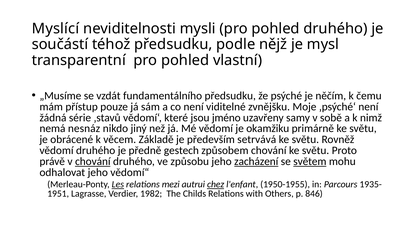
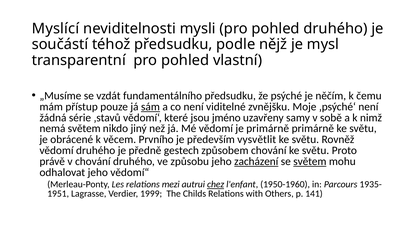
sám underline: none -> present (150, 107)
nemá nesnáz: nesnáz -> světem (84, 129)
je okamžiku: okamžiku -> primárně (268, 129)
Základě: Základě -> Prvního (156, 140)
setrvává: setrvává -> vysvětlit (257, 140)
chování underline: present -> none (93, 161)
Les underline: present -> none (118, 184)
1950-1955: 1950-1955 -> 1950-1960 (285, 184)
1982: 1982 -> 1999 (151, 194)
846: 846 -> 141 (314, 194)
